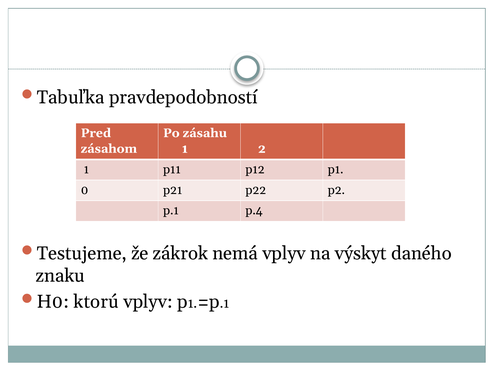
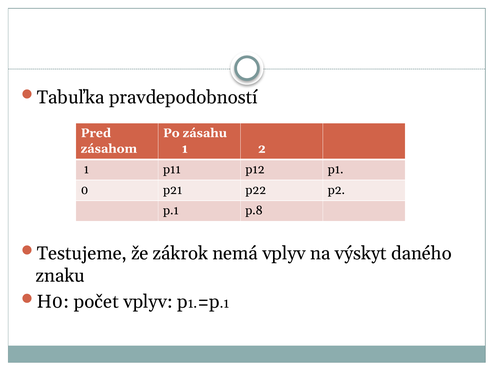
p.4: p.4 -> p.8 (254, 210)
ktorú: ktorú -> počet (96, 301)
